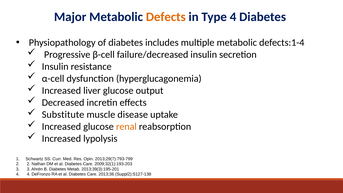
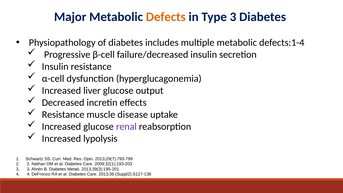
Type 4: 4 -> 3 (233, 17)
Substitute: Substitute -> Resistance (63, 115)
renal colour: orange -> purple (126, 127)
